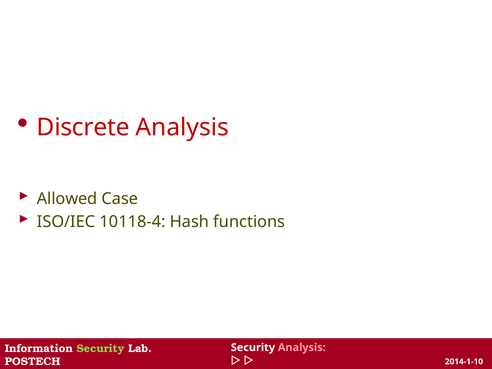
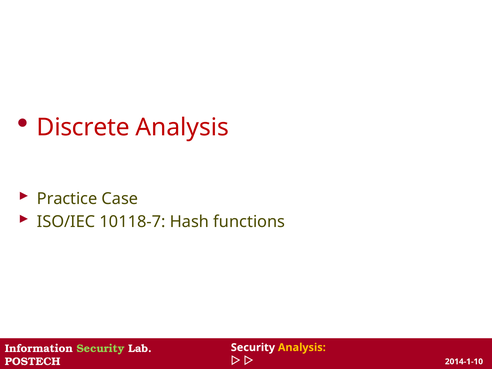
Allowed: Allowed -> Practice (67, 199)
10118-4: 10118-4 -> 10118-7 (133, 222)
Analysis colour: pink -> yellow (302, 347)
